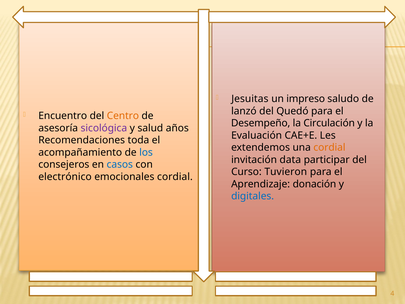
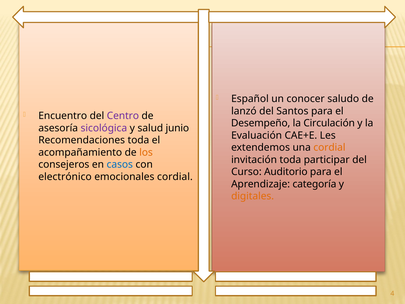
Jesuitas: Jesuitas -> Español (250, 99)
impreso: impreso -> conocer (306, 99)
Quedó: Quedó -> Santos (292, 111)
Centro colour: orange -> purple (123, 116)
años: años -> junio (177, 128)
los colour: blue -> orange (146, 152)
invitación data: data -> toda (290, 160)
Tuvieron: Tuvieron -> Auditorio (286, 172)
donación: donación -> categoría (314, 184)
digitales colour: blue -> orange (253, 196)
